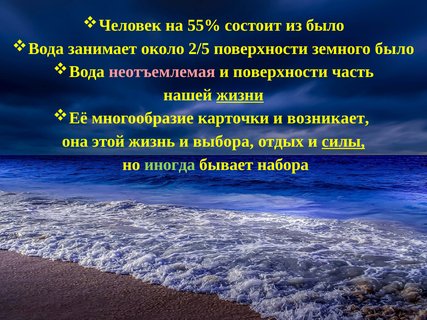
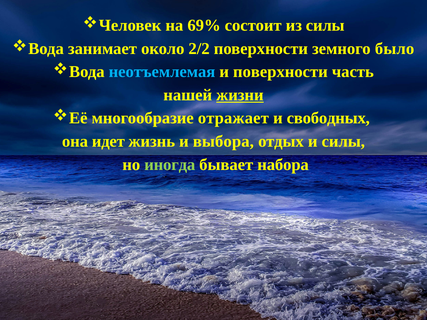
55%: 55% -> 69% (204, 25)
из было: было -> силы (325, 25)
2/5: 2/5 -> 2/2 (199, 49)
неотъемлемая colour: pink -> light blue (162, 72)
карточки: карточки -> отражает (233, 118)
возникает: возникает -> свободных (328, 118)
этой: этой -> идет (108, 141)
силы underline: present -> none (343, 141)
